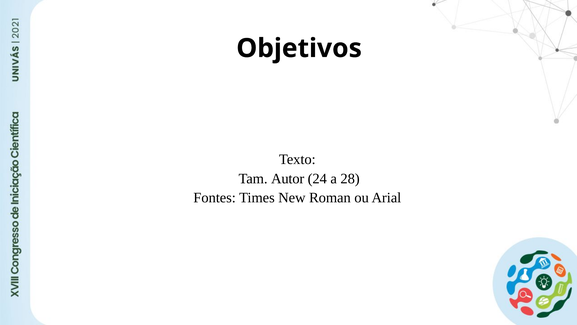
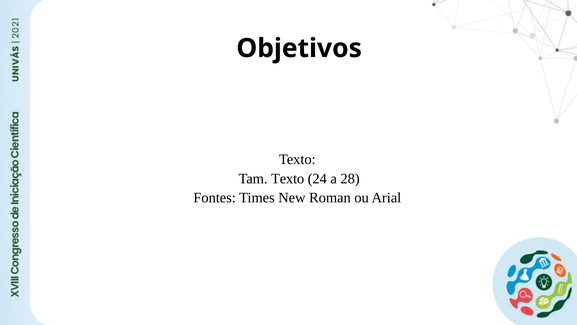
Tam Autor: Autor -> Texto (288, 178)
